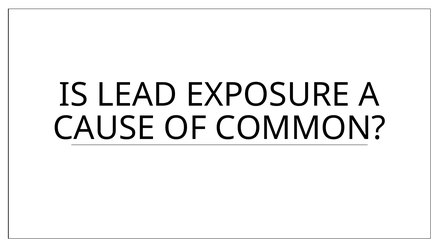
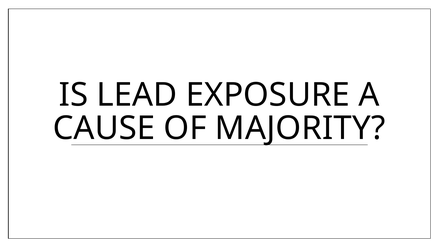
COMMON: COMMON -> MAJORITY (300, 128)
